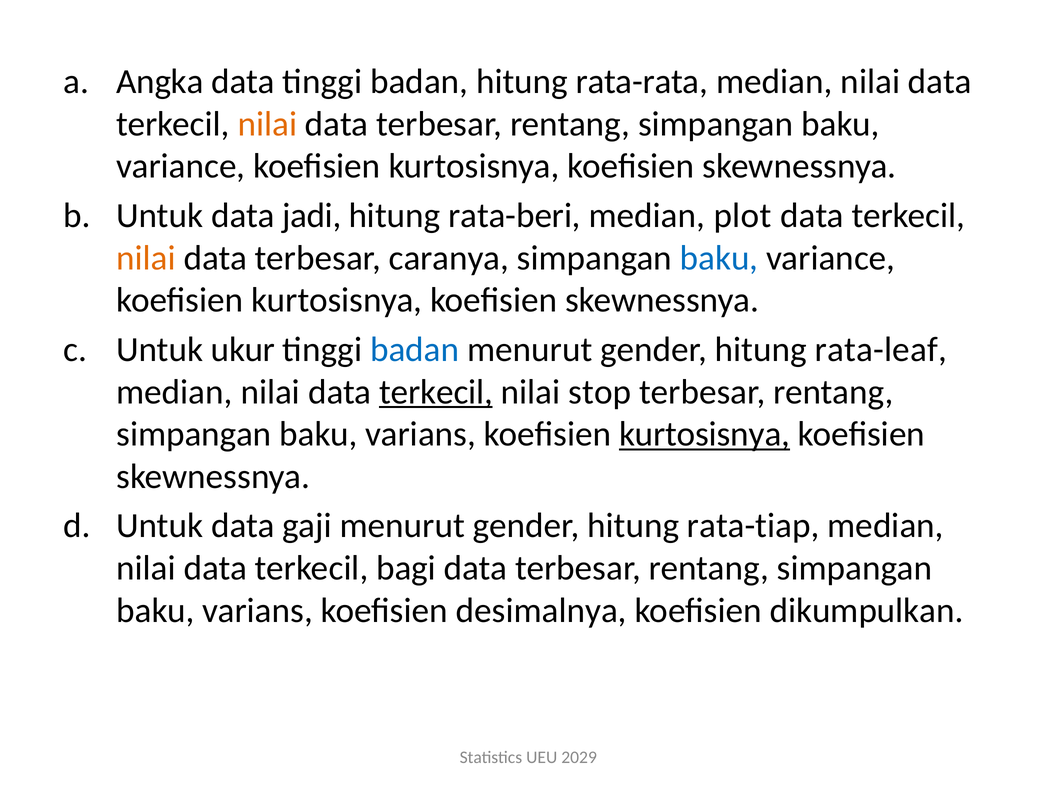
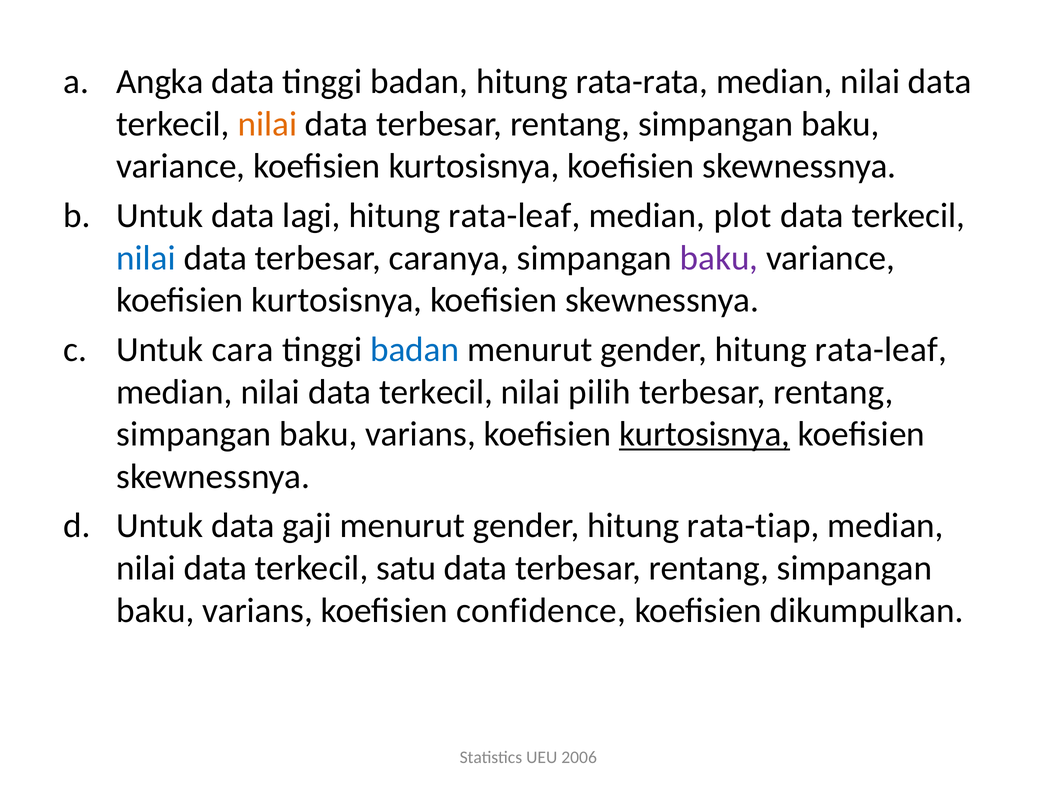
jadi: jadi -> lagi (312, 216)
rata-beri: rata-beri -> rata-leaf (514, 216)
nilai colour: orange -> blue (146, 258)
baku colour: blue -> purple (719, 258)
ukur: ukur -> cara (243, 349)
terkecil underline: present -> none (436, 392)
stop: stop -> pilih (600, 392)
bagi: bagi -> satu (406, 568)
desimalnya: desimalnya -> confidence (541, 610)
2029: 2029 -> 2006 (579, 757)
